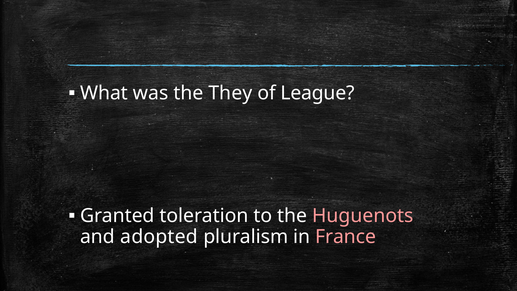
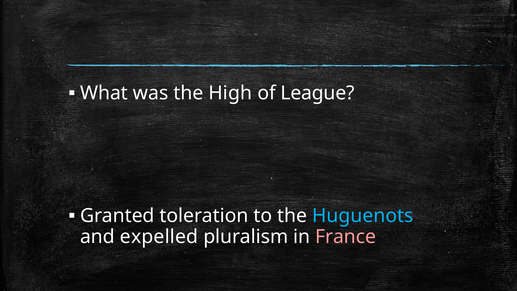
They: They -> High (230, 93)
Huguenots colour: pink -> light blue (363, 216)
adopted: adopted -> expelled (159, 237)
